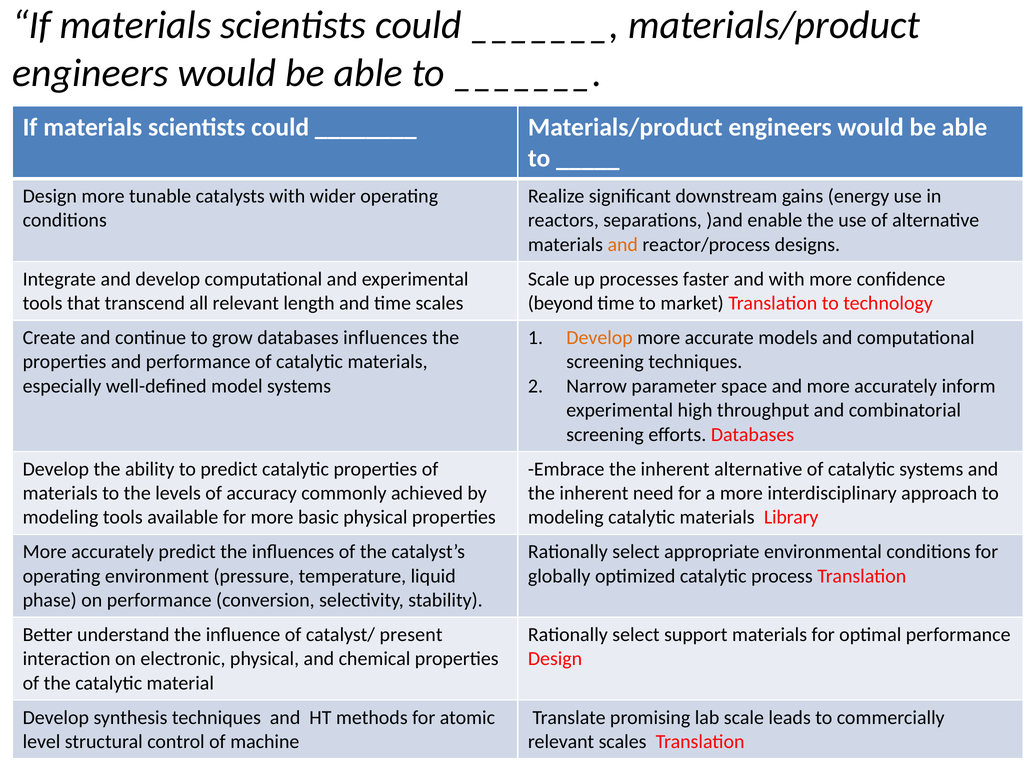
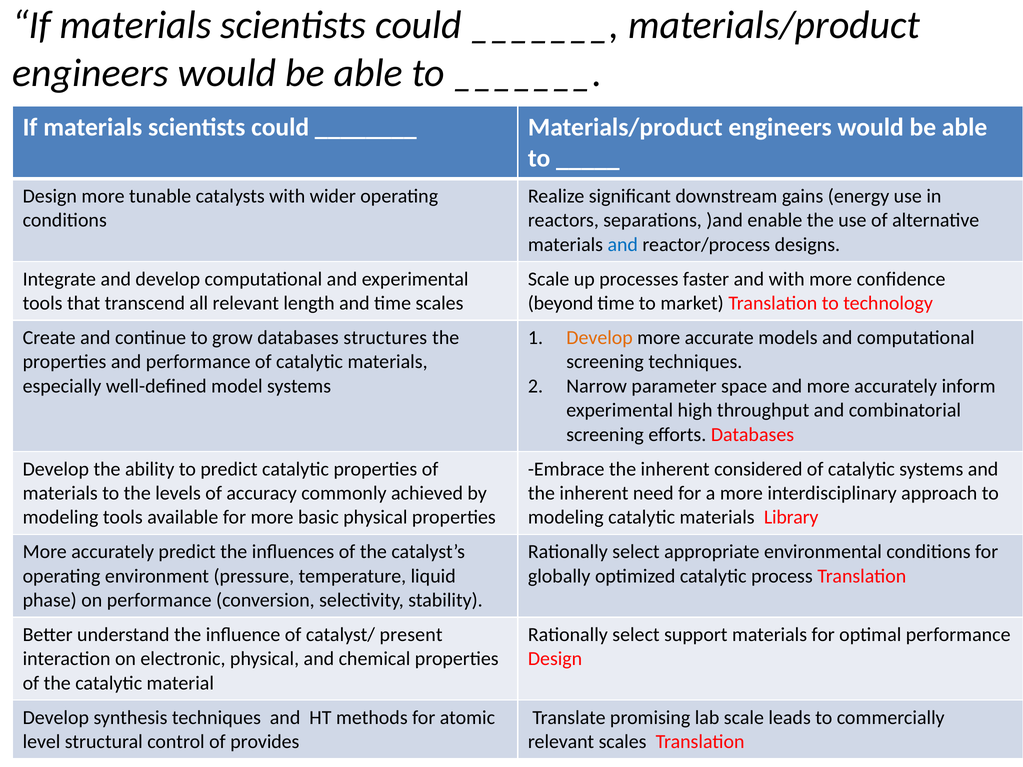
and colour: orange -> blue (623, 245)
databases influences: influences -> structures (385, 338)
inherent alternative: alternative -> considered (758, 469)
machine: machine -> provides (265, 742)
